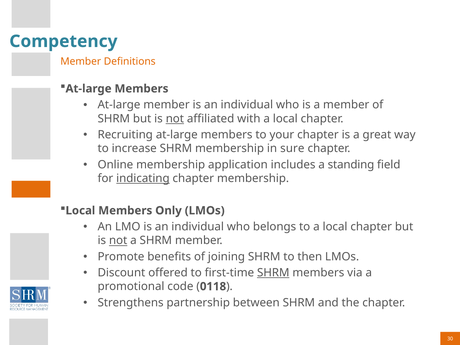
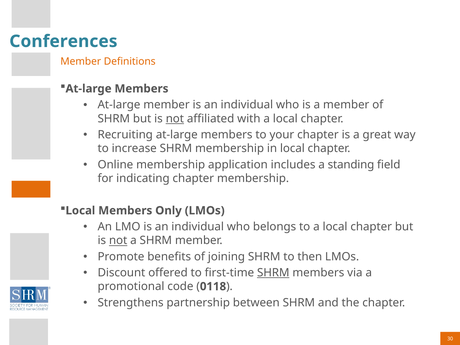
Competency: Competency -> Conferences (63, 41)
in sure: sure -> local (292, 148)
indicating underline: present -> none (143, 178)
